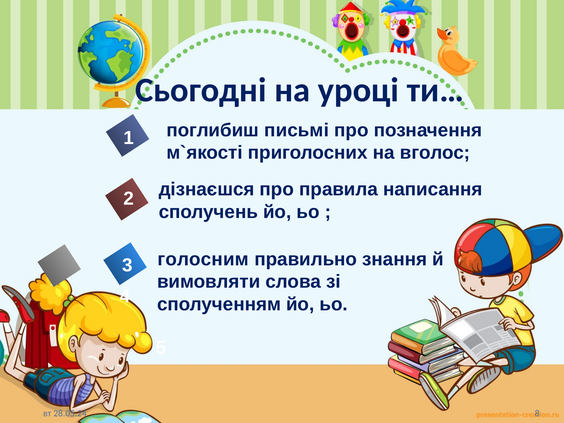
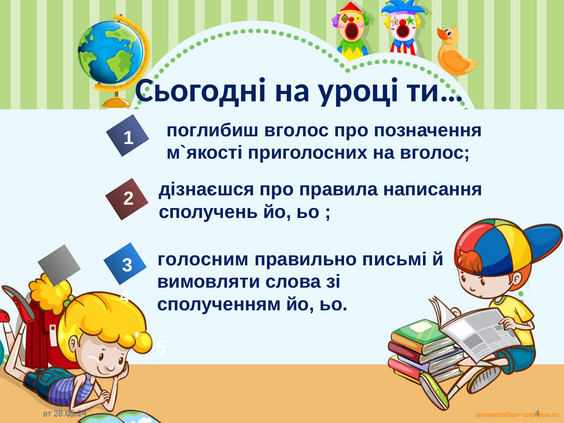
поглибиш письмі: письмі -> вголос (297, 130)
знання: знання -> письмі (395, 259)
8: 8 -> 4 (537, 413)
